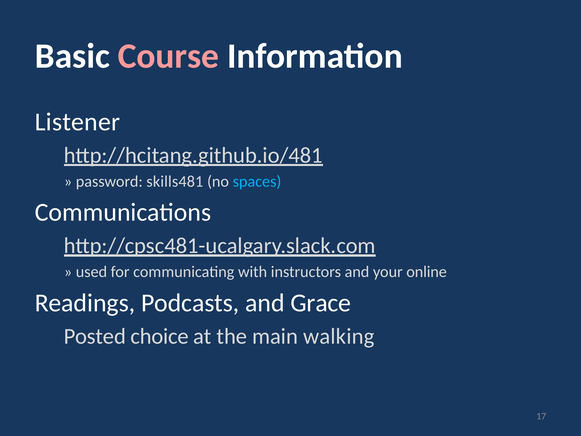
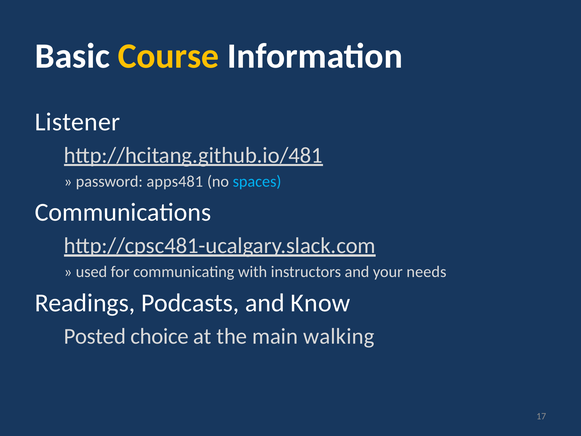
Course colour: pink -> yellow (169, 56)
skills481: skills481 -> apps481 (175, 181)
online: online -> needs (426, 272)
Grace: Grace -> Know (321, 303)
